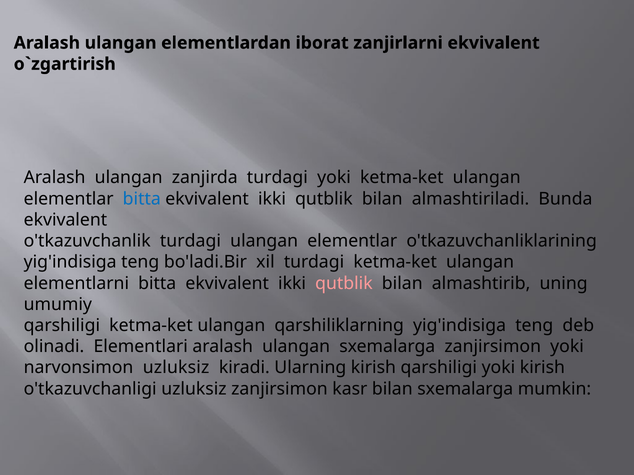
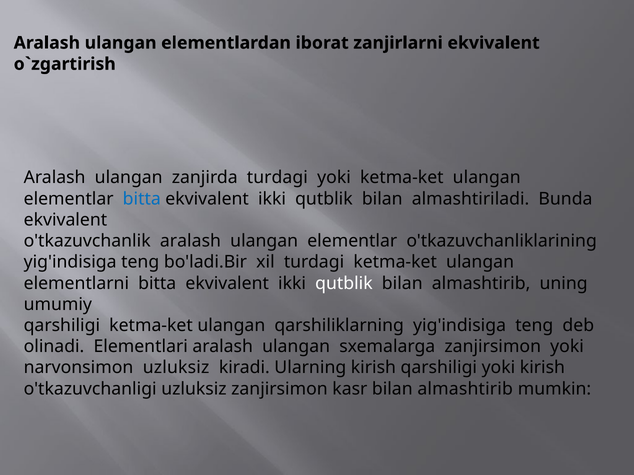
o'tkazuvchanlik turdagi: turdagi -> aralash (190, 241)
qutblik colour: pink -> white (344, 284)
kasr bilan sxemalarga: sxemalarga -> almashtirib (465, 389)
